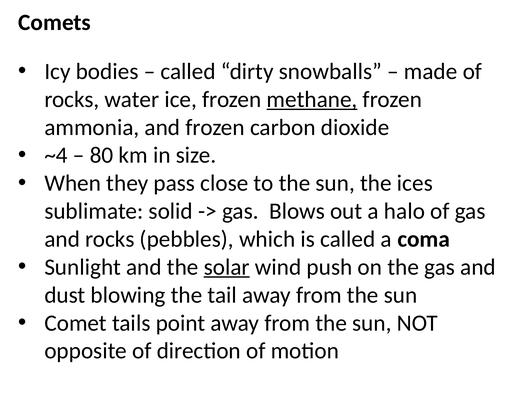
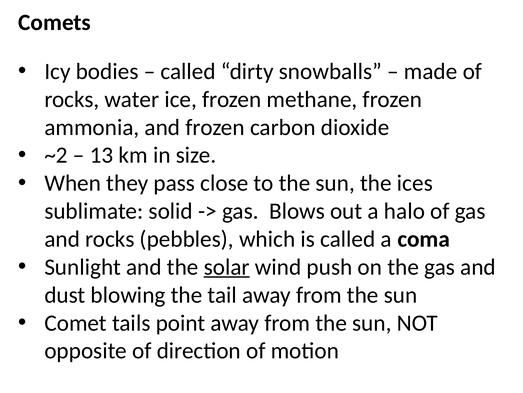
methane underline: present -> none (312, 99)
~4: ~4 -> ~2 (56, 155)
80: 80 -> 13 (102, 155)
